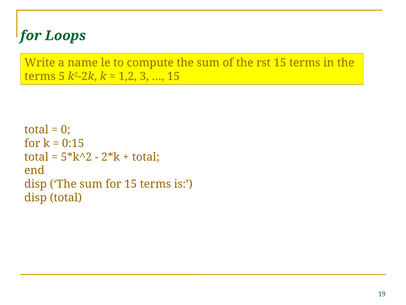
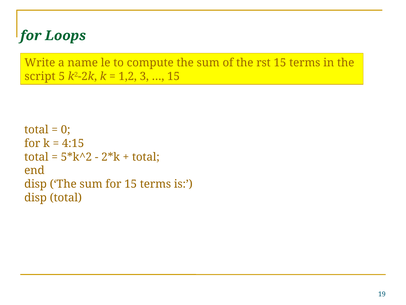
terms: terms -> script (40, 76)
0:15: 0:15 -> 4:15 (73, 143)
